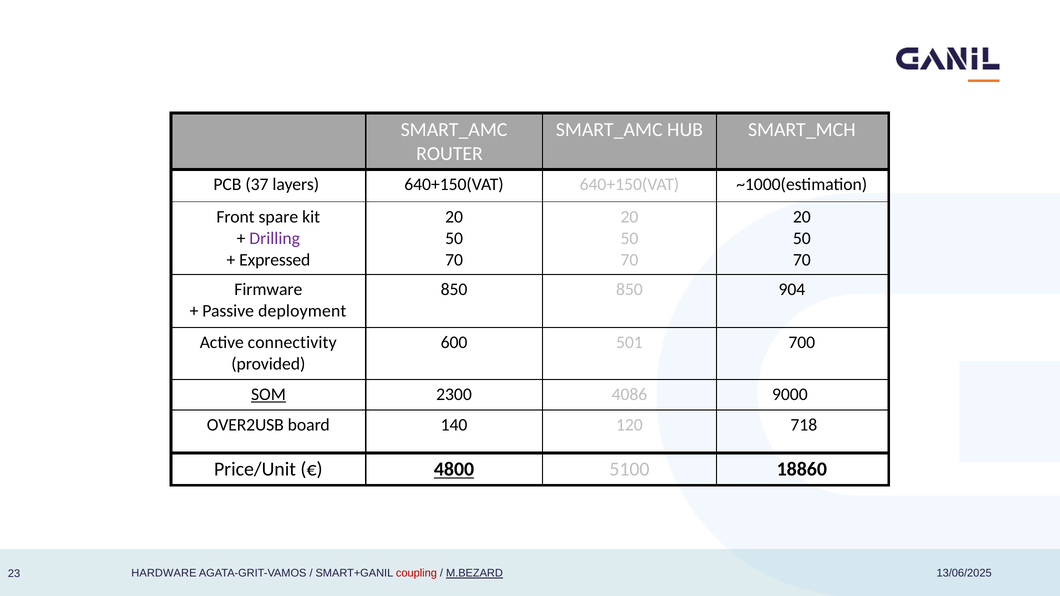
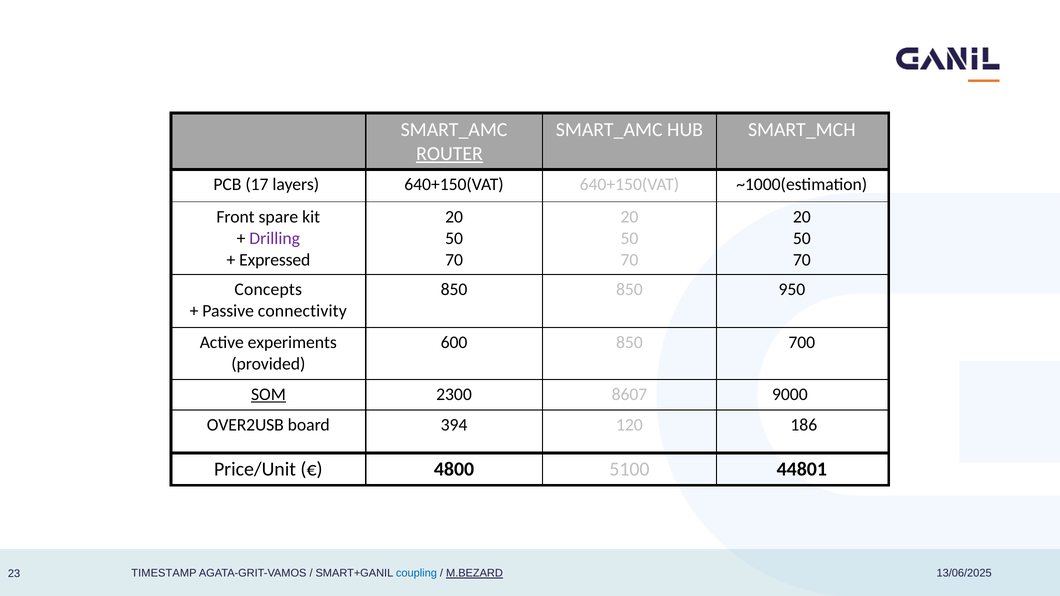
ROUTER underline: none -> present (450, 154)
37: 37 -> 17 (257, 185)
Firmware: Firmware -> Concepts (268, 290)
904: 904 -> 950 (792, 290)
deployment: deployment -> connectivity (302, 311)
connectivity: connectivity -> experiments (292, 343)
600 501: 501 -> 850 (629, 343)
4086: 4086 -> 8607 (629, 395)
140: 140 -> 394 (454, 425)
718: 718 -> 186 (804, 425)
4800 underline: present -> none (454, 470)
18860: 18860 -> 44801 (802, 470)
HARDWARE: HARDWARE -> TIMESTAMP (164, 574)
coupling colour: red -> blue (416, 574)
